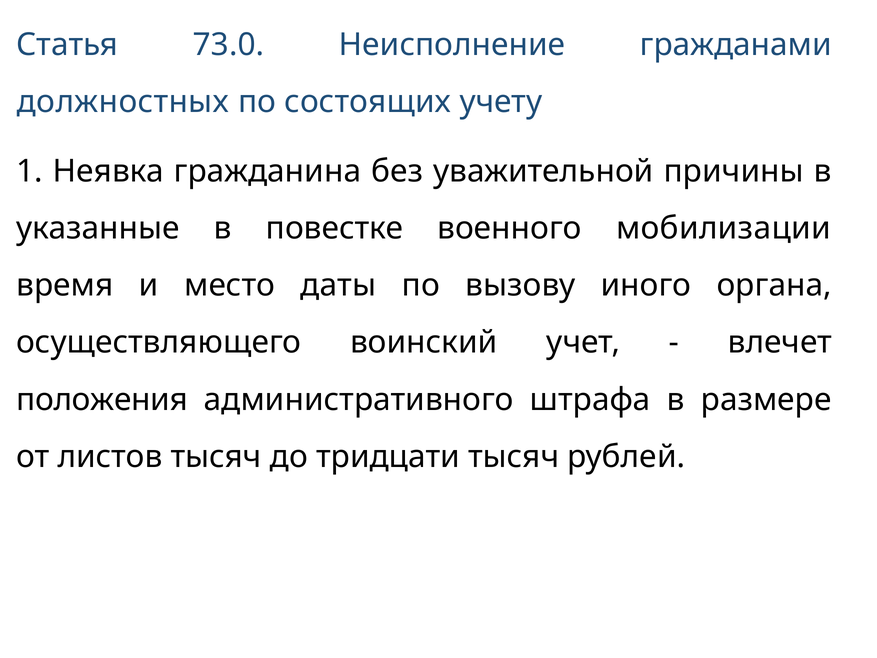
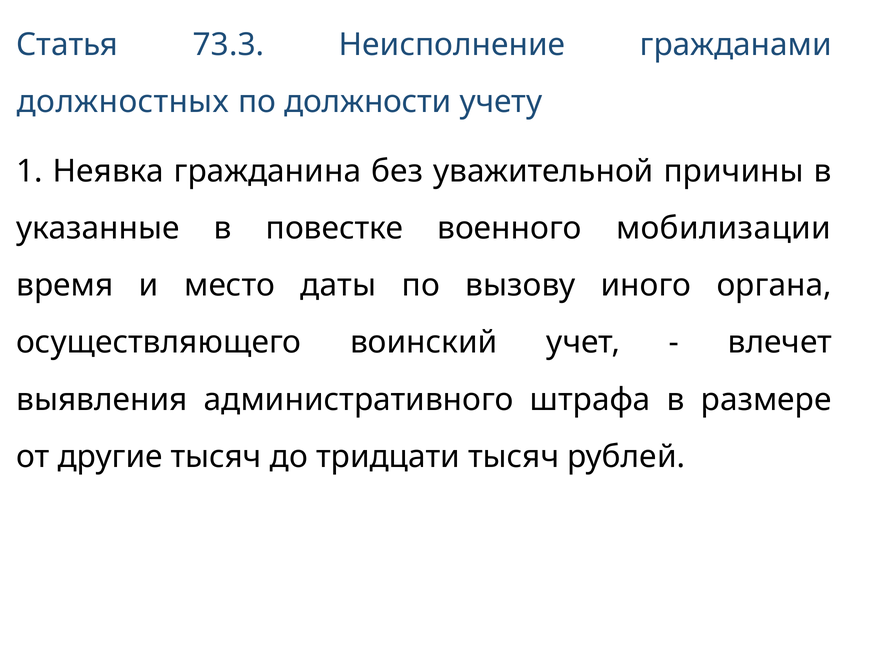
73.0: 73.0 -> 73.3 (229, 45)
состоящих: состоящих -> должности (368, 102)
положения: положения -> выявления (102, 399)
листов: листов -> другие (110, 457)
